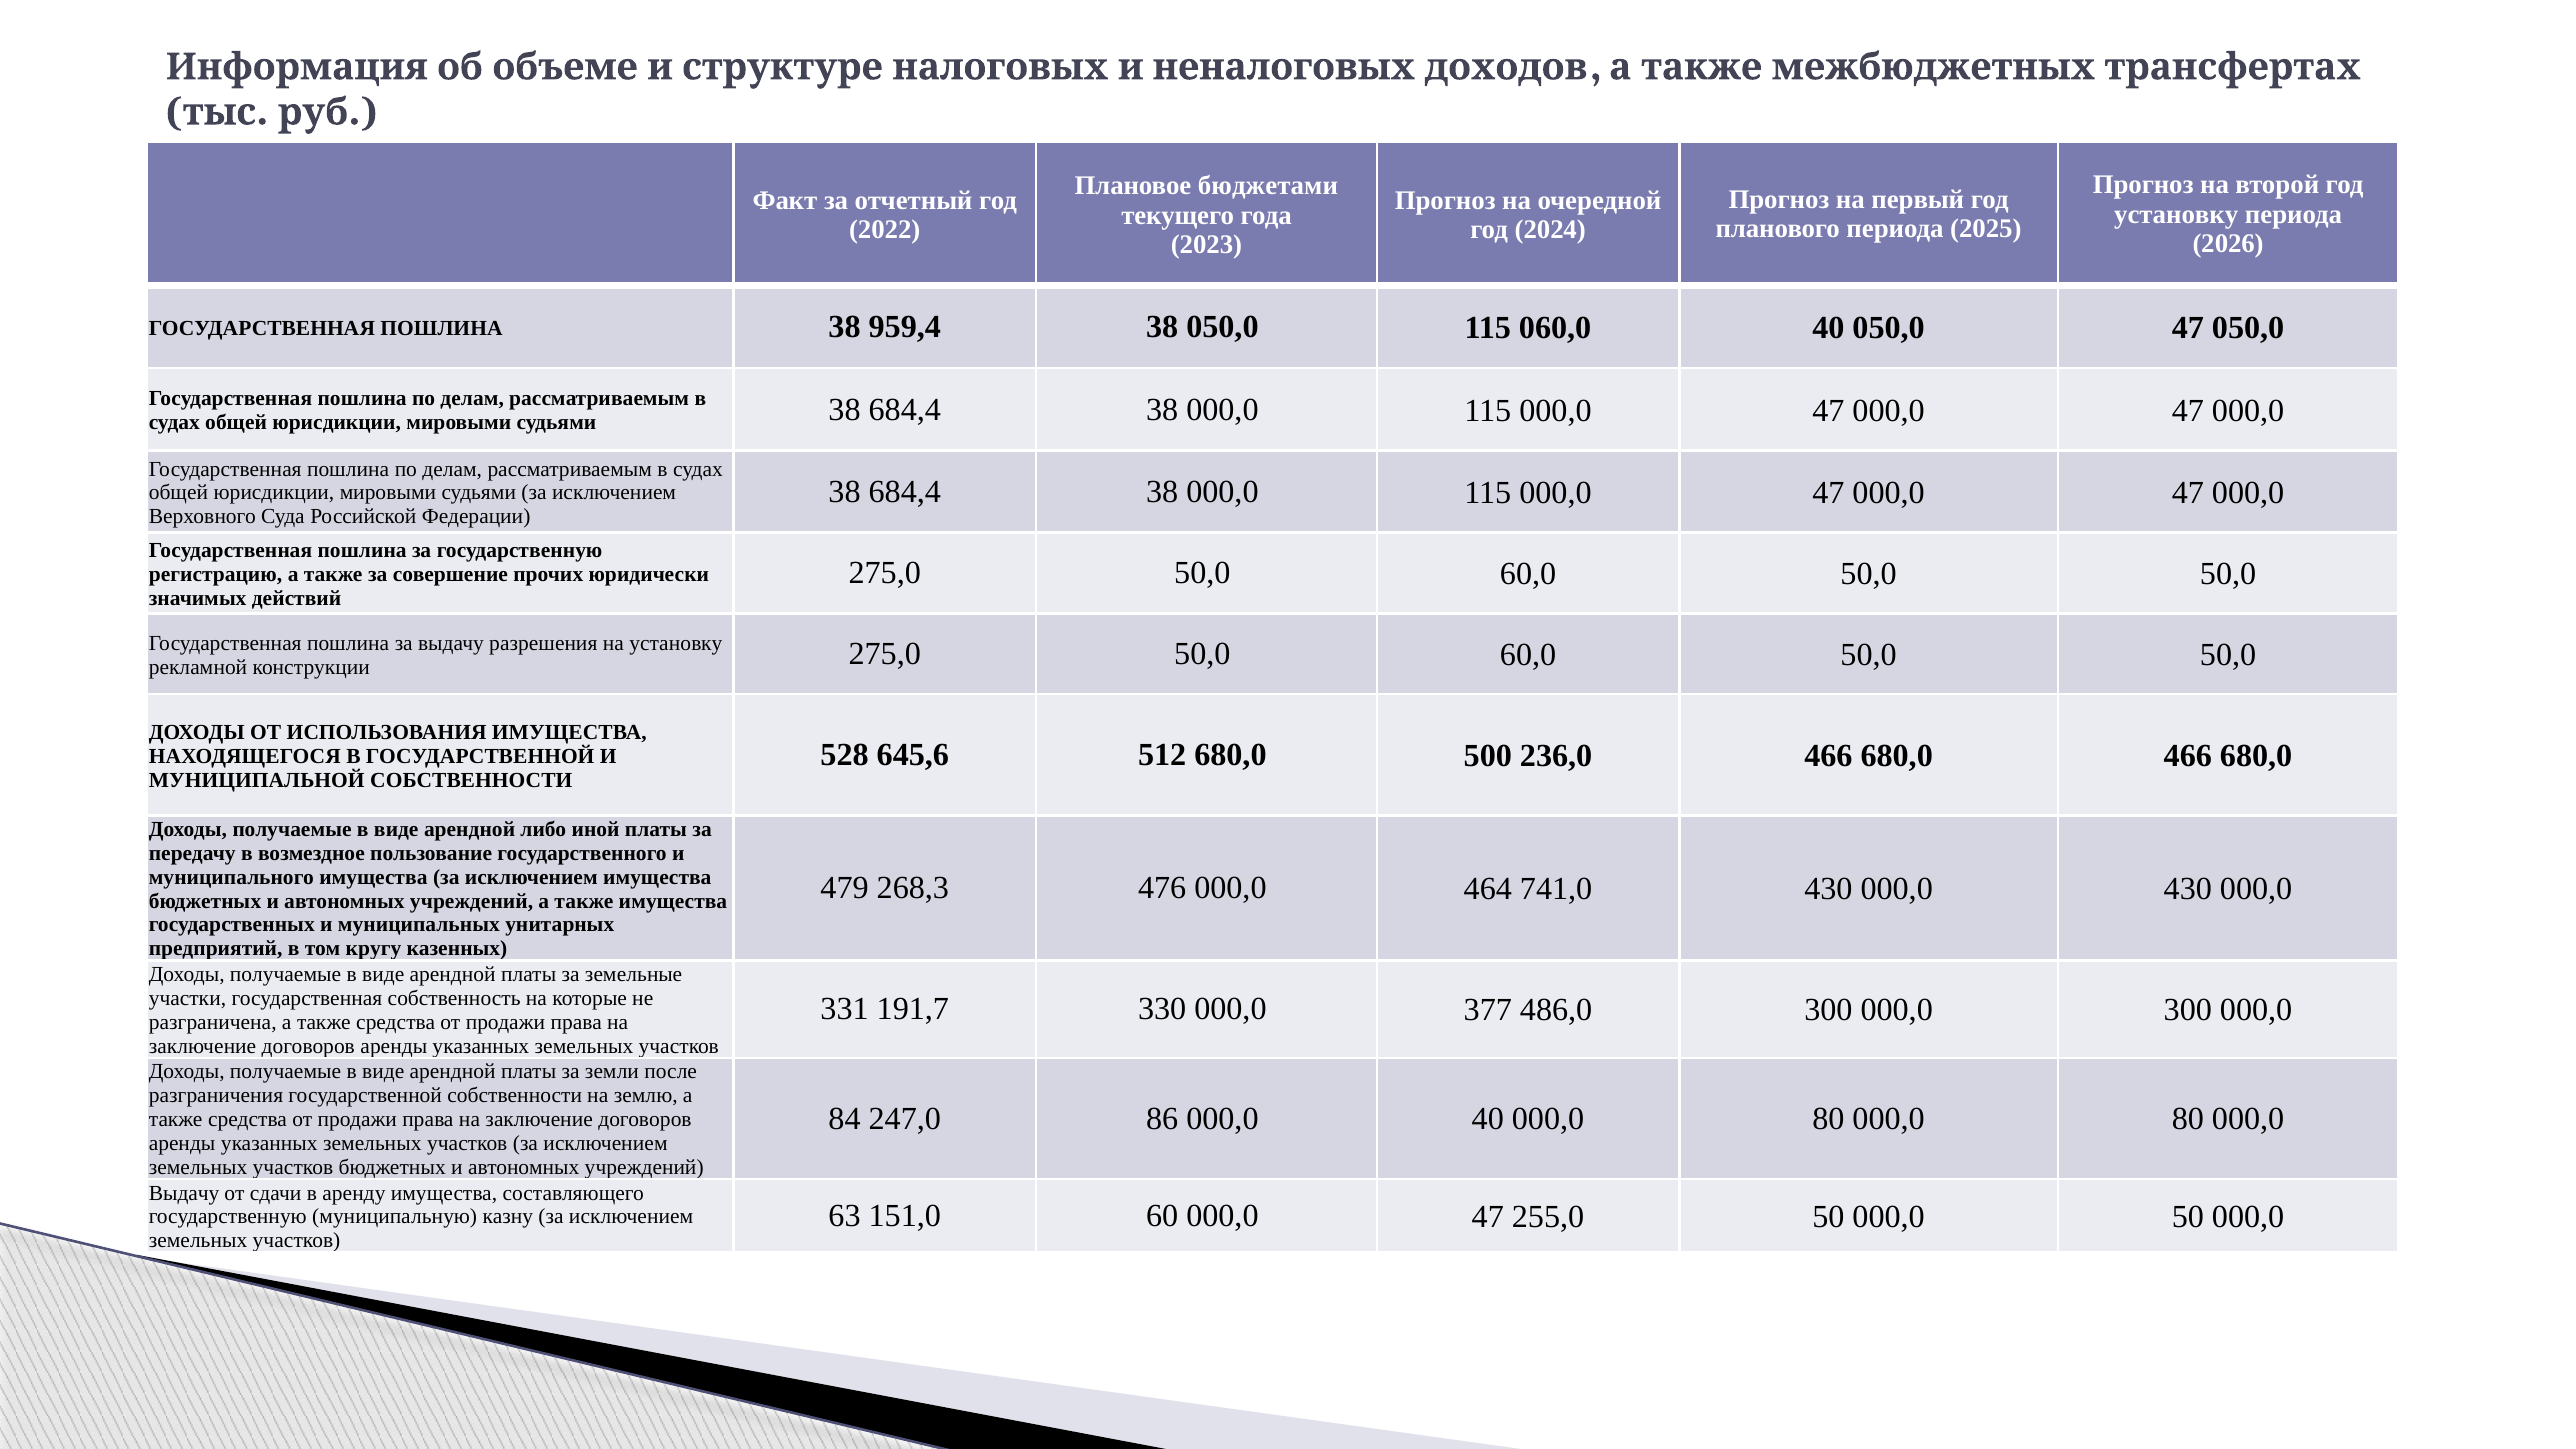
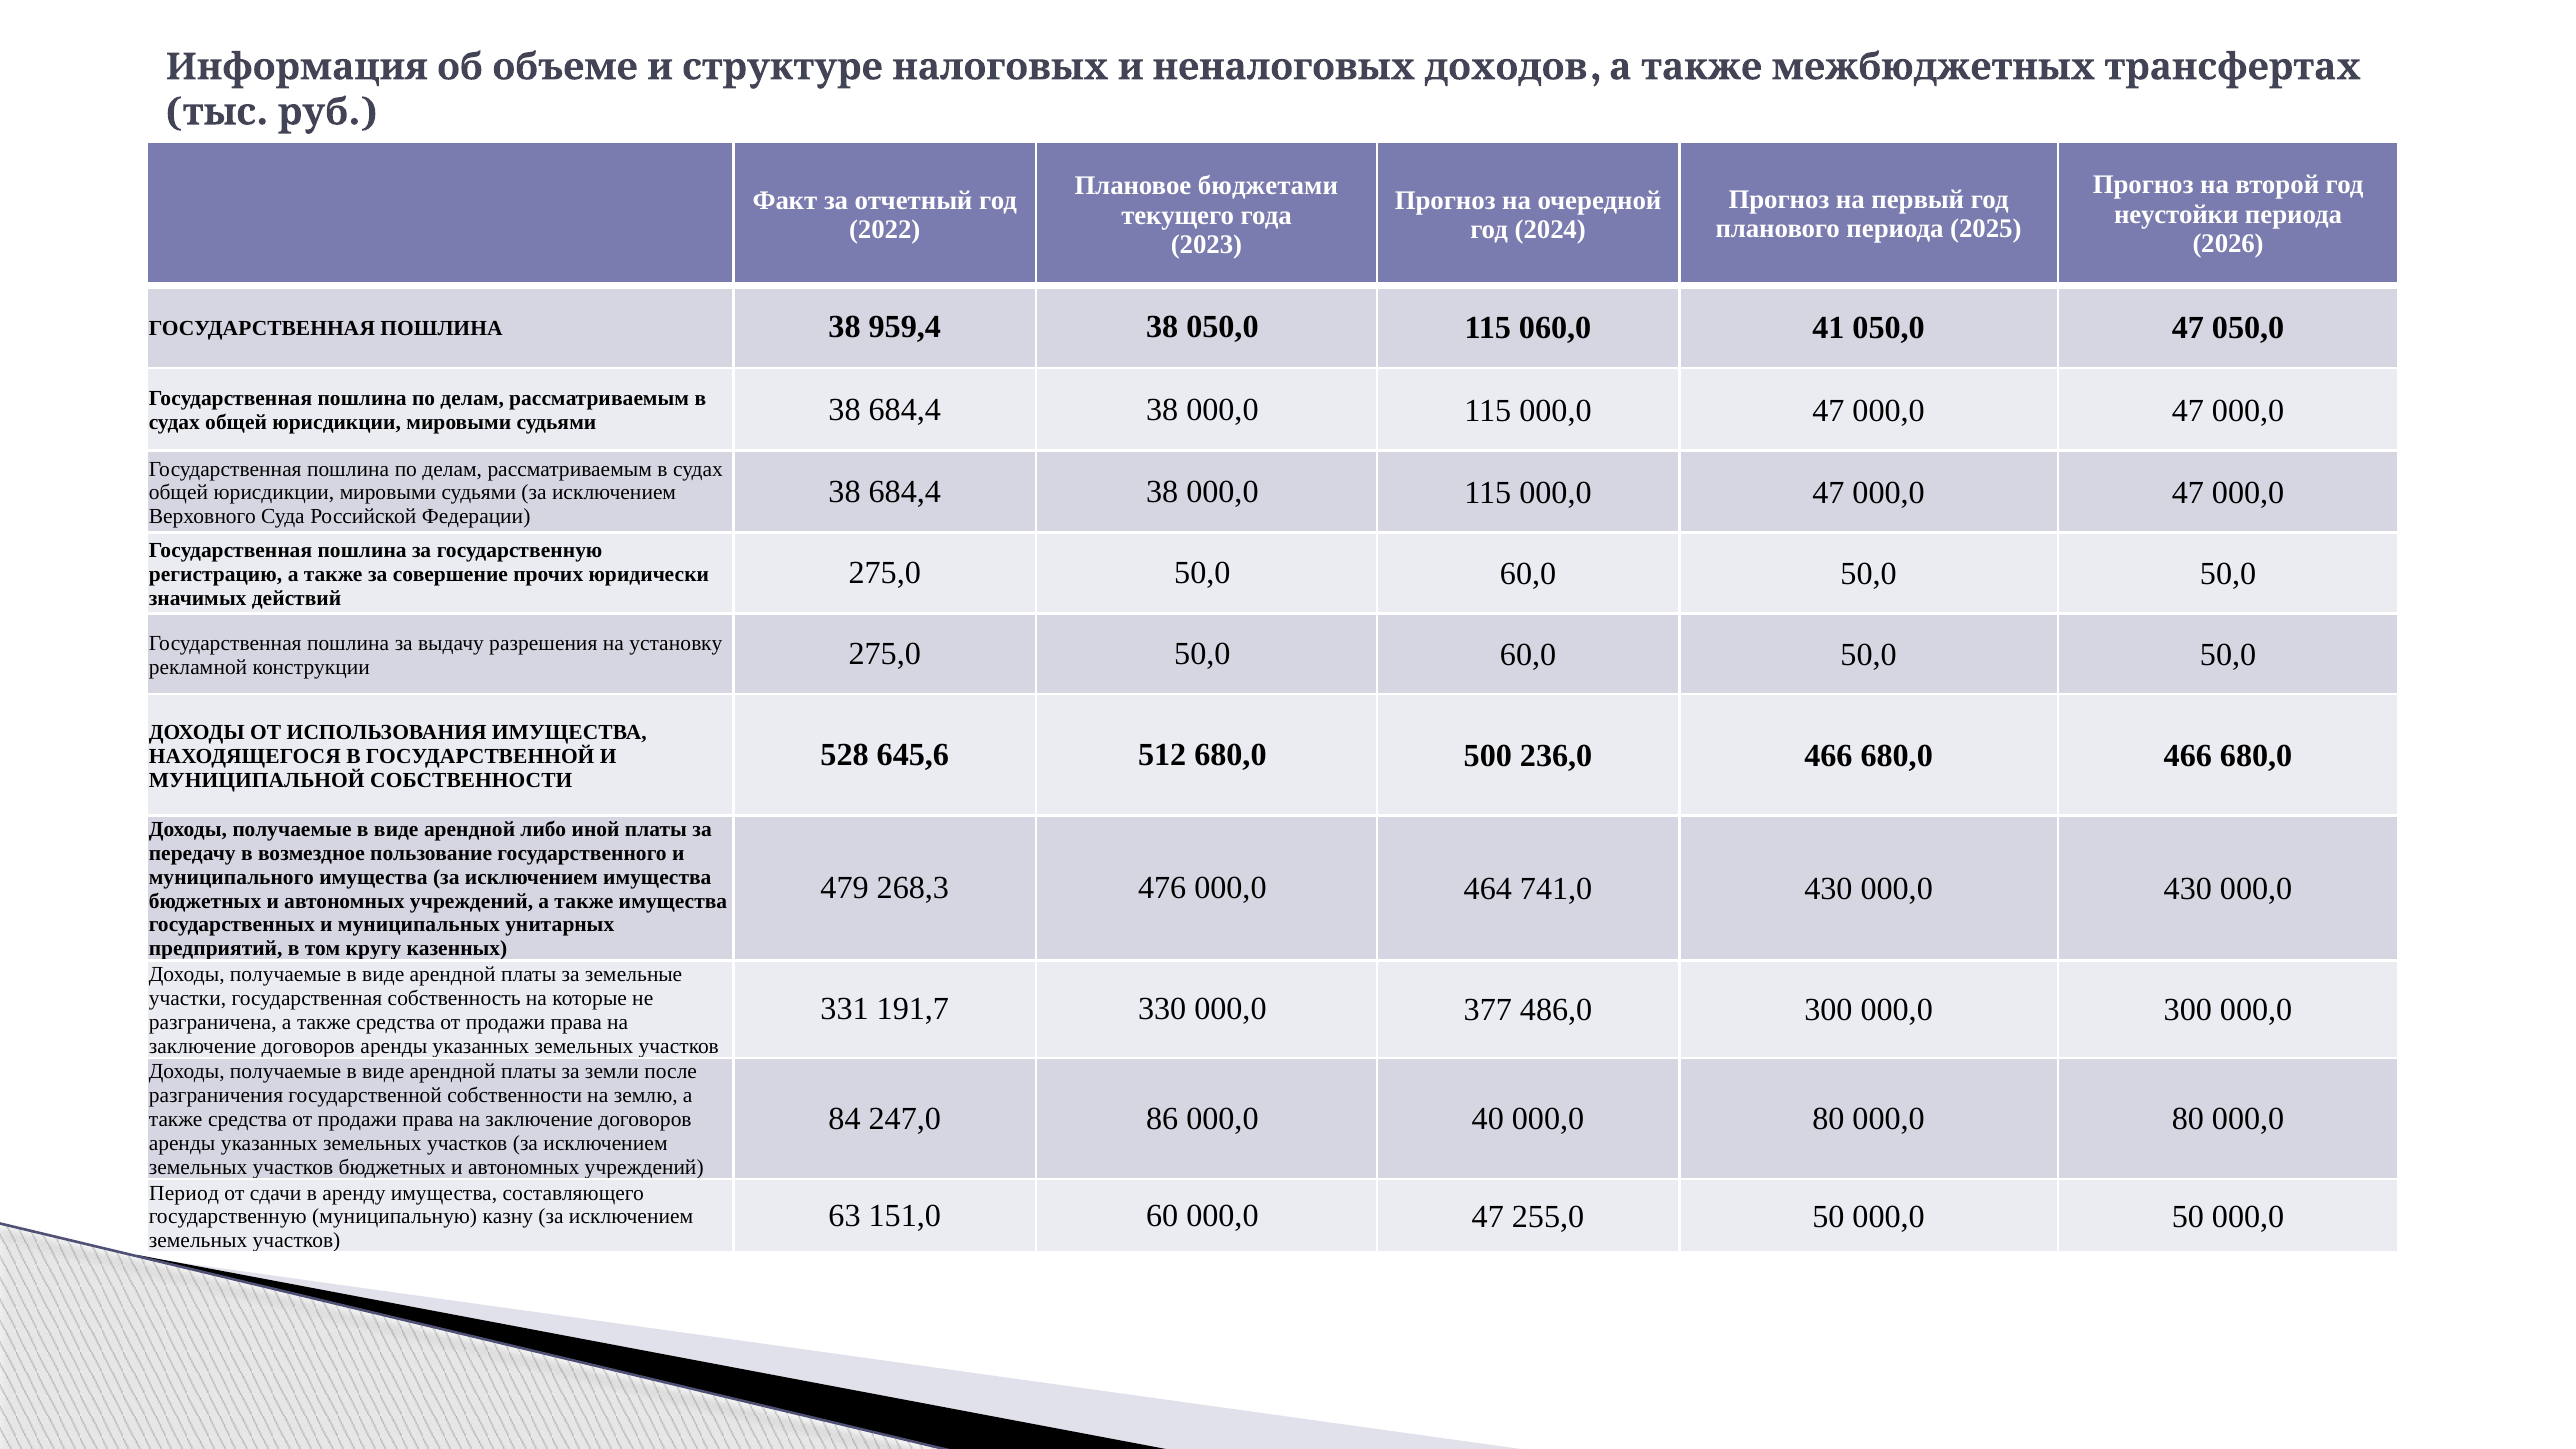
установку: установку -> неустойки (2176, 214)
060,0 40: 40 -> 41 (1828, 328)
Выдачу: Выдачу -> Период (184, 1193)
